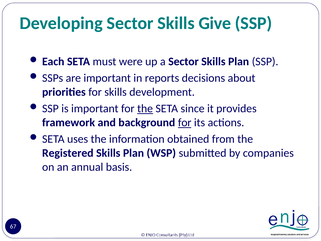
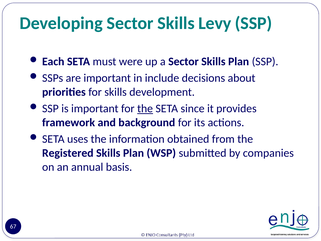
Give: Give -> Levy (215, 23)
reports: reports -> include (162, 78)
for underline: present -> none (185, 122)
